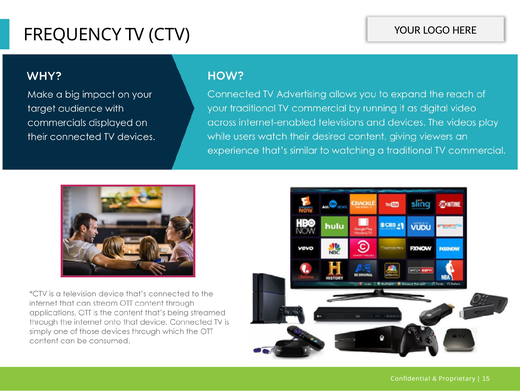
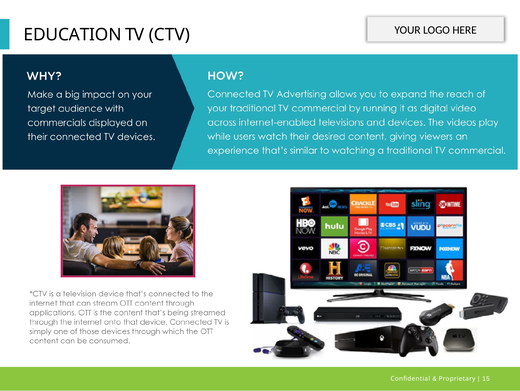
FREQUENCY: FREQUENCY -> EDUCATION (73, 35)
